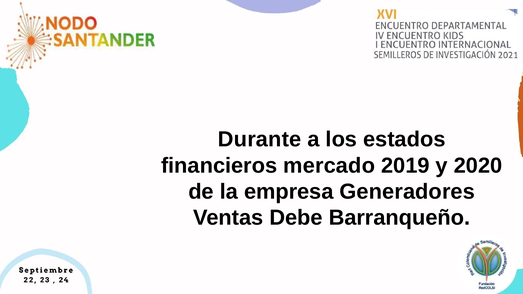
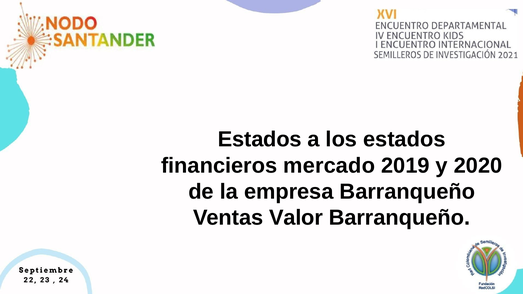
Durante: Durante -> Estados (260, 139)
empresa Generadores: Generadores -> Barranqueño (407, 192)
Debe: Debe -> Valor (296, 218)
